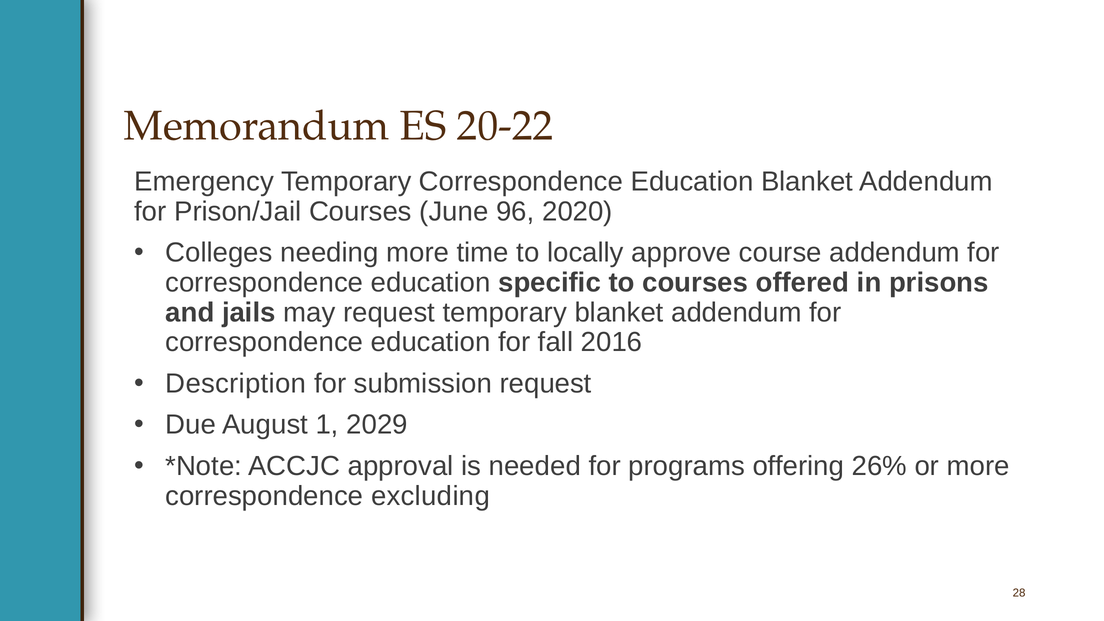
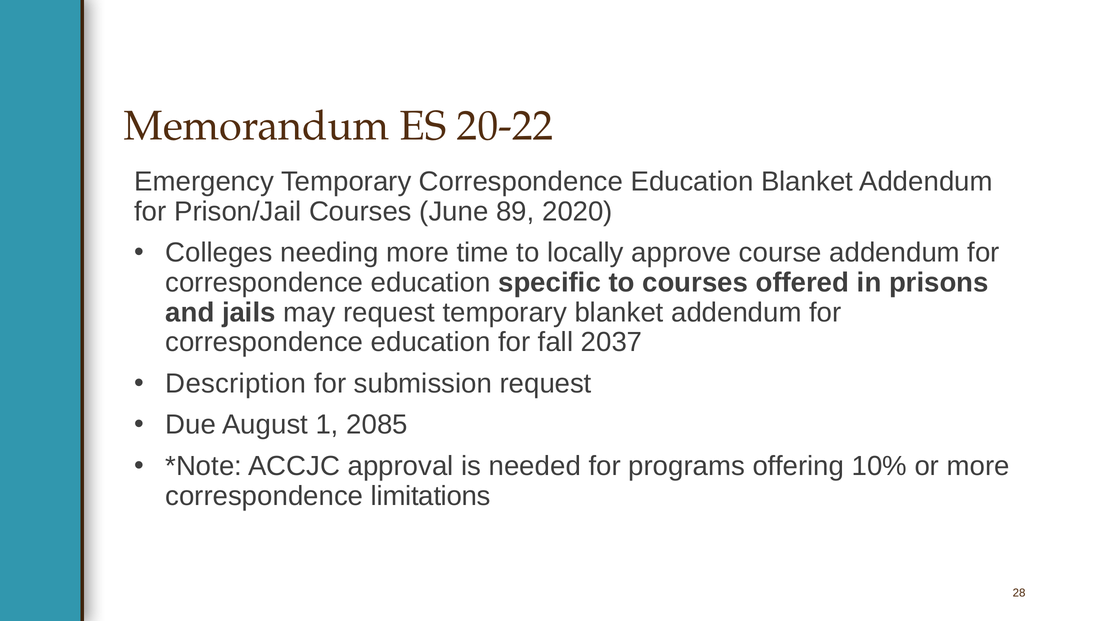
96: 96 -> 89 (515, 212)
2016: 2016 -> 2037 (612, 342)
2029: 2029 -> 2085 (377, 425)
26%: 26% -> 10% (879, 466)
excluding: excluding -> limitations (431, 496)
